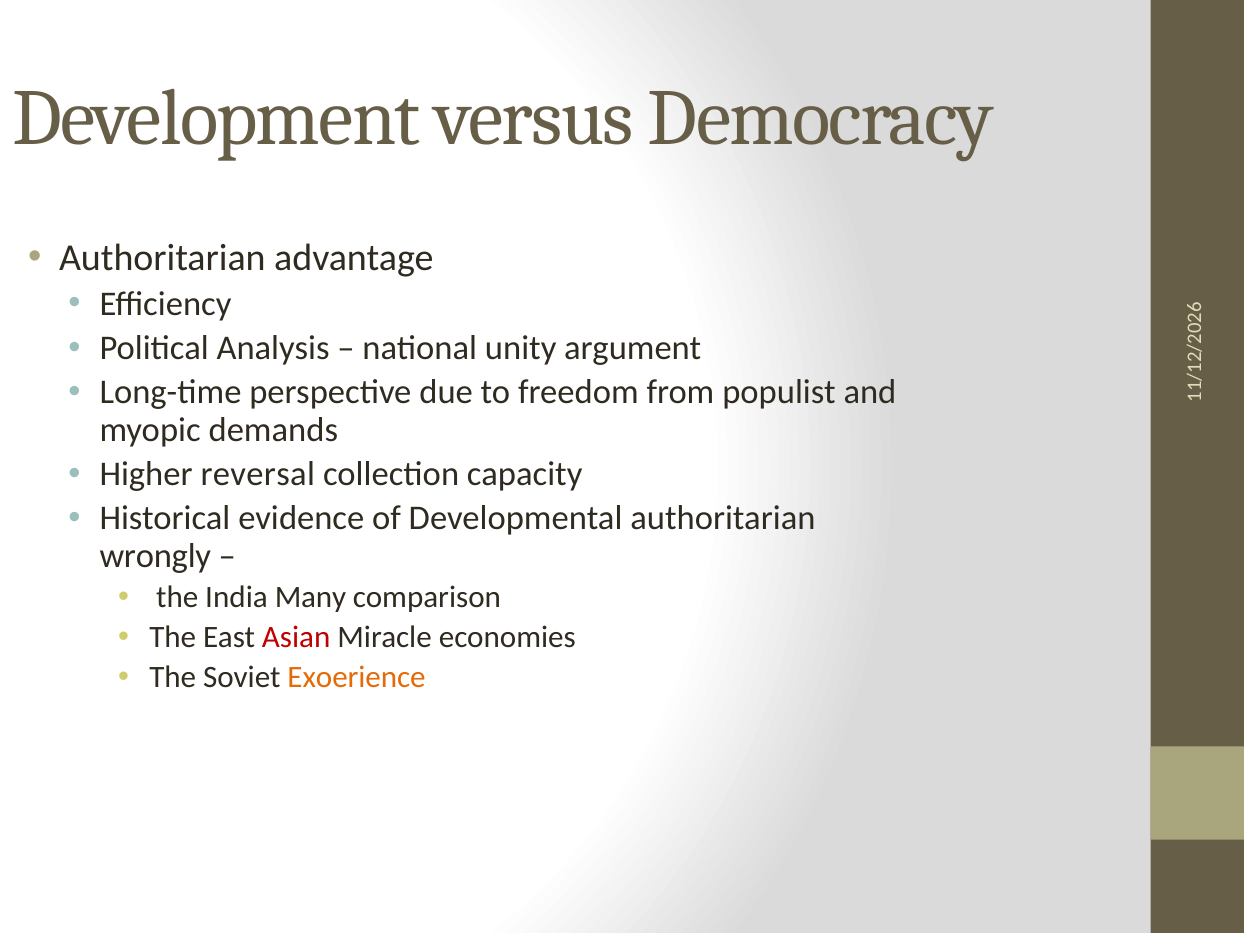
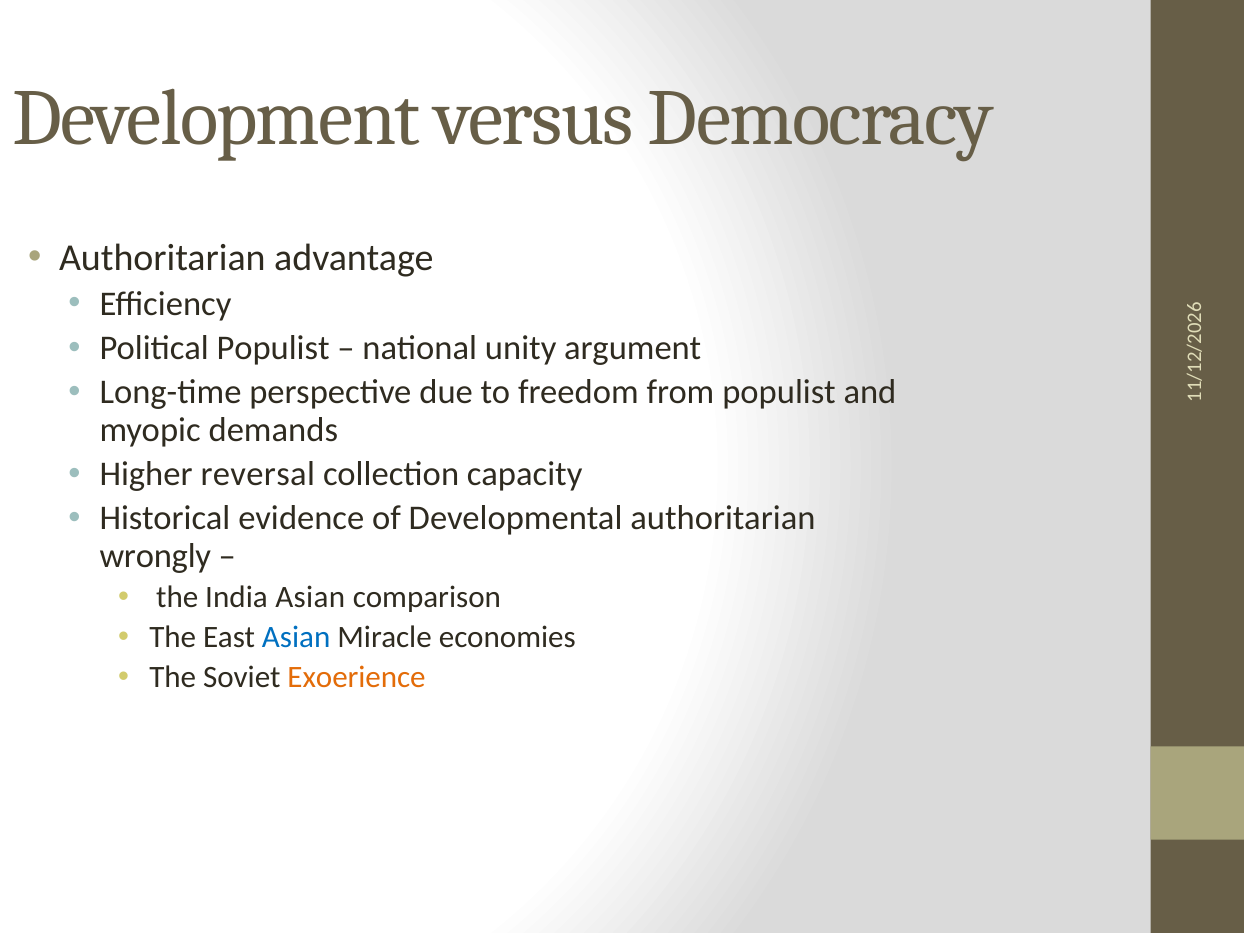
Political Analysis: Analysis -> Populist (273, 348)
India Many: Many -> Asian (310, 597)
Asian colour: red -> blue (296, 637)
